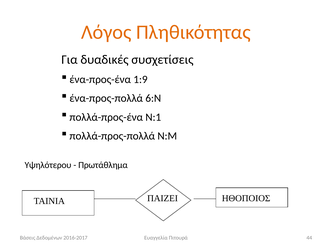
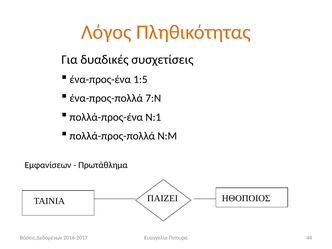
1:9: 1:9 -> 1:5 (140, 80)
6:Ν: 6:Ν -> 7:Ν (153, 98)
Υψηλότερου: Υψηλότερου -> Εμφανίσεων (48, 165)
